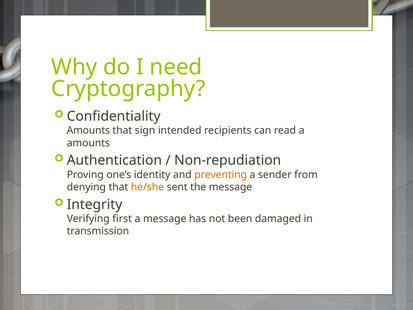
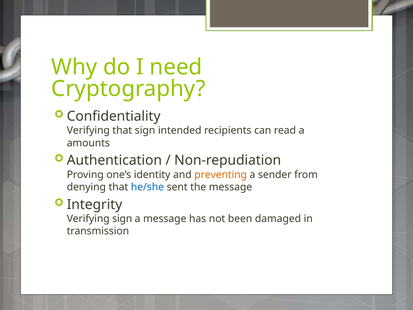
Amounts: Amounts -> Verifying (88, 130)
he/she colour: orange -> blue (147, 187)
Verifying first: first -> sign (122, 219)
